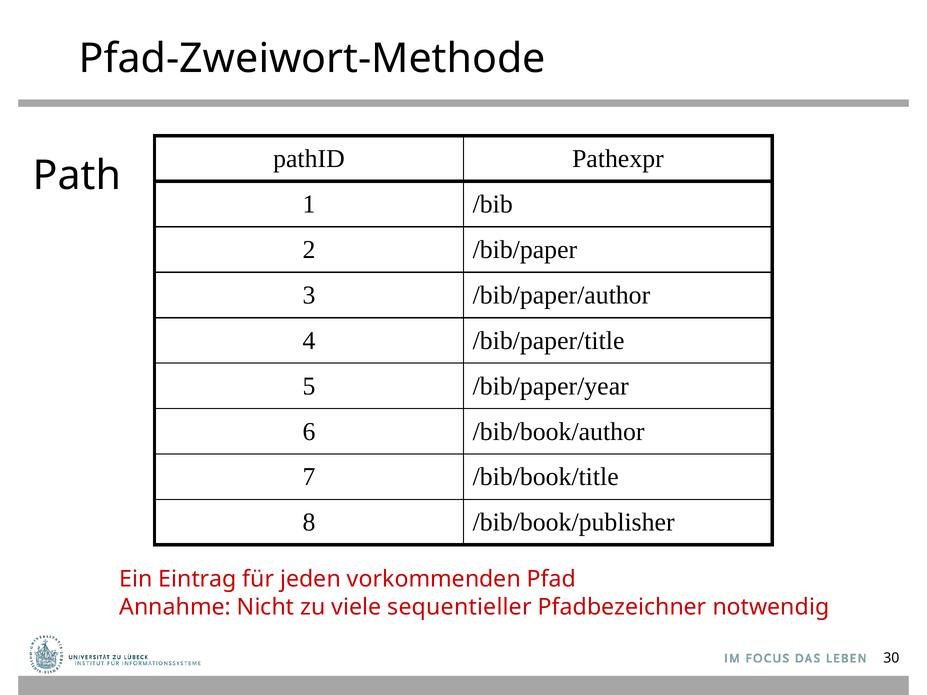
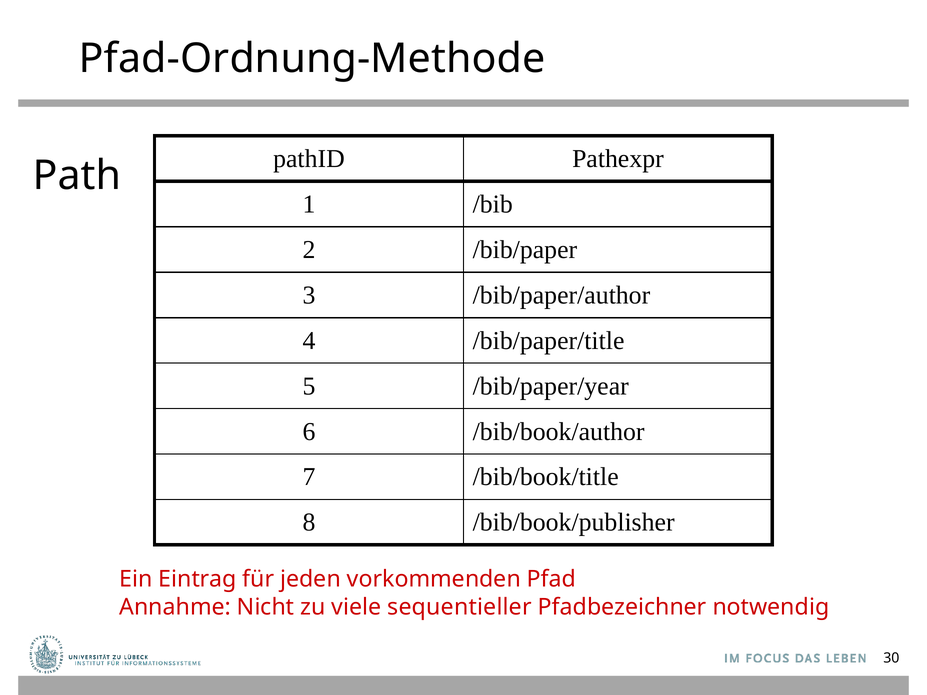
Pfad-Zweiwort-Methode: Pfad-Zweiwort-Methode -> Pfad-Ordnung-Methode (312, 59)
